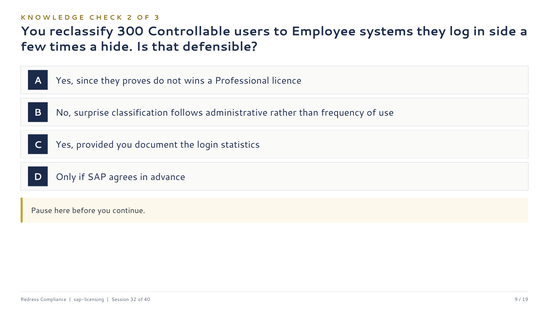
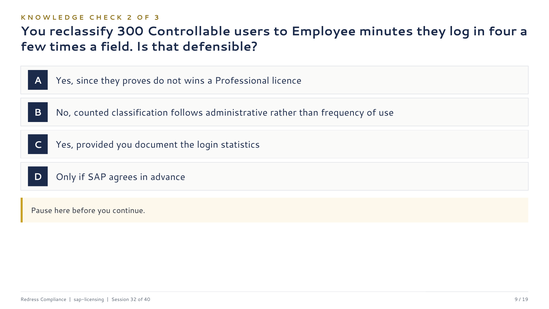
systems: systems -> minutes (386, 31)
side: side -> four (503, 31)
hide: hide -> field (117, 47)
surprise: surprise -> counted (91, 113)
